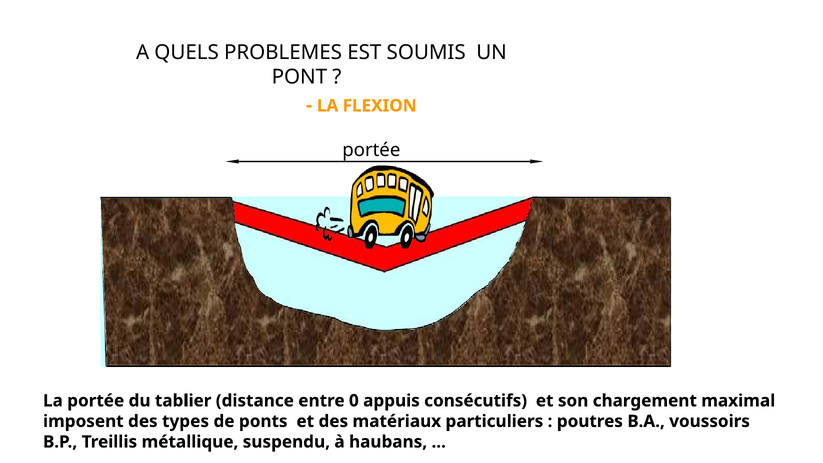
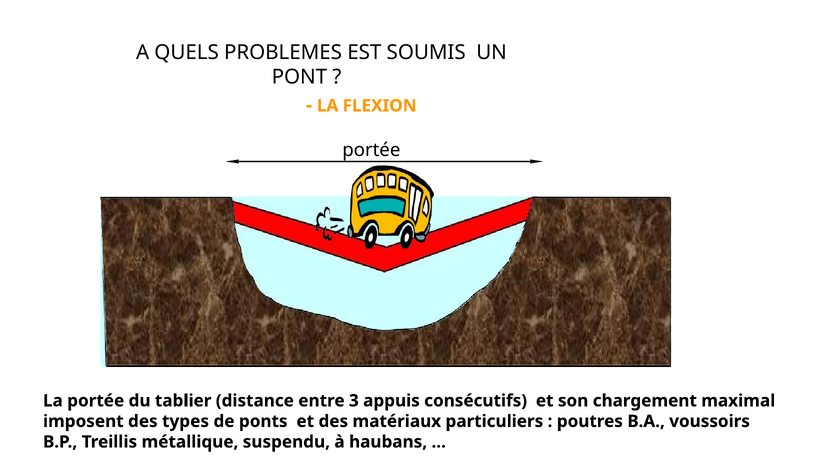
0: 0 -> 3 (354, 401)
